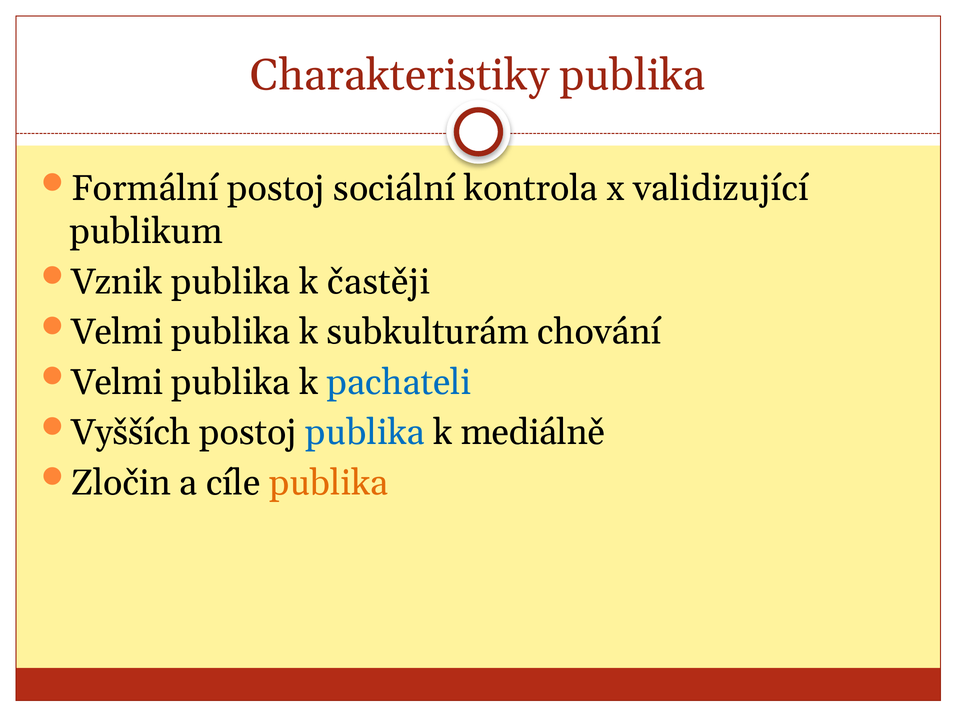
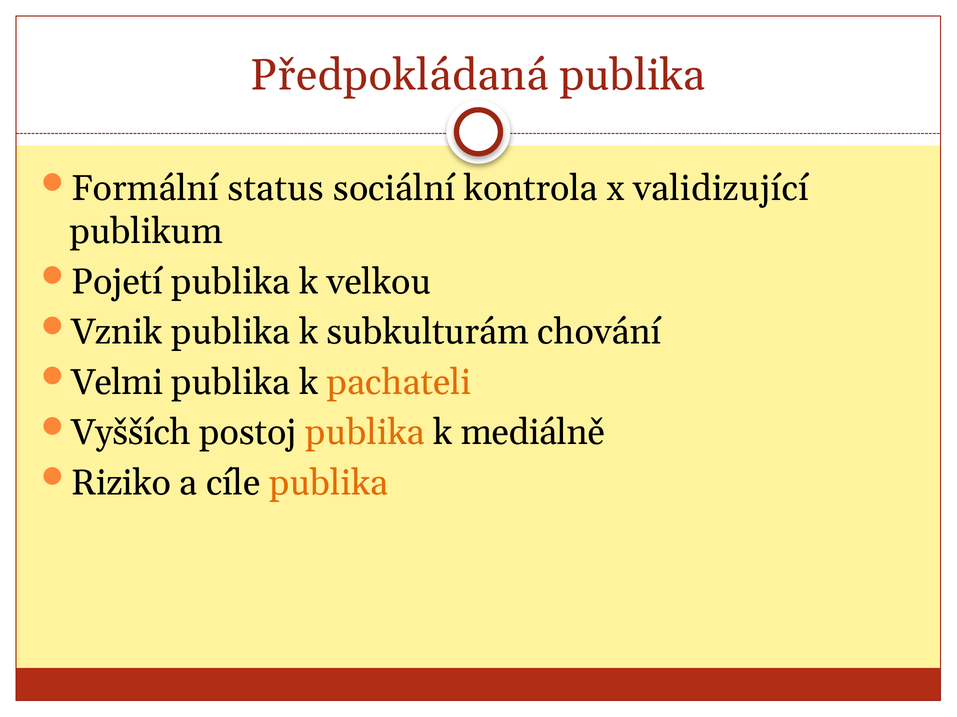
Charakteristiky: Charakteristiky -> Předpokládaná (400, 75)
Formální postoj: postoj -> status (276, 189)
Vznik: Vznik -> Pojetí (117, 282)
častěji: častěji -> velkou (379, 282)
Velmi: Velmi -> Vznik (117, 332)
pachateli colour: blue -> orange (399, 383)
publika colour: blue -> orange (365, 433)
Zločin: Zločin -> Riziko (121, 483)
